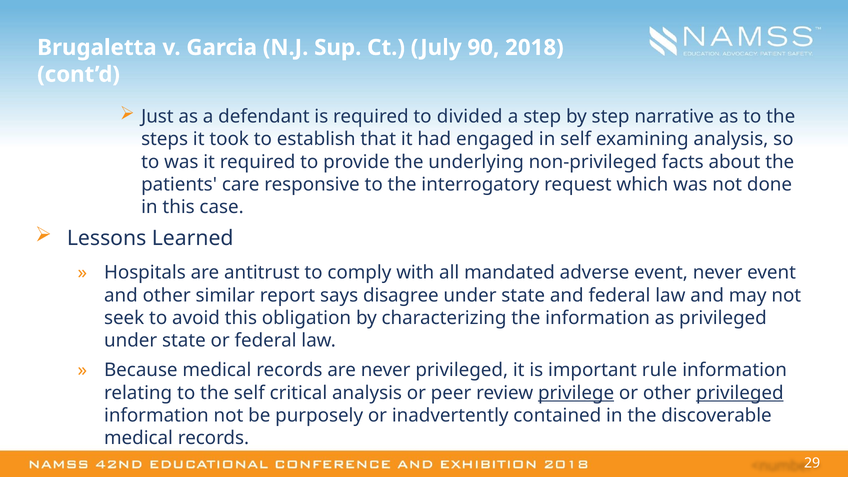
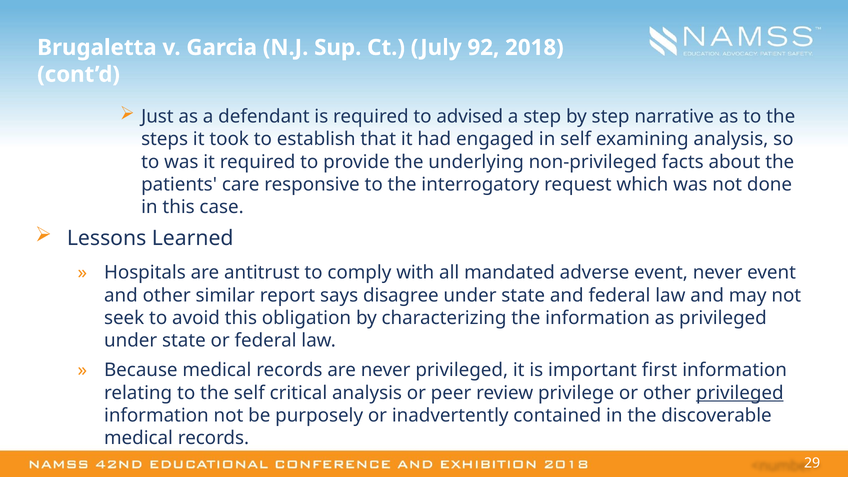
90: 90 -> 92 (483, 48)
divided: divided -> advised (470, 117)
rule: rule -> first (659, 370)
privilege underline: present -> none (576, 393)
